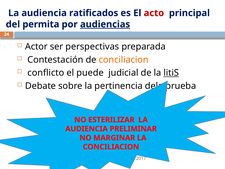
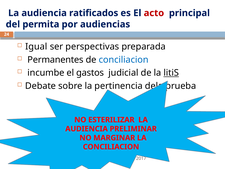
audiencias underline: present -> none (105, 24)
Actor: Actor -> Igual (36, 47)
Contestación: Contestación -> Permanentes (55, 60)
conciliacion colour: orange -> blue (124, 60)
conflicto: conflicto -> incumbe (46, 73)
puede: puede -> gastos (90, 73)
